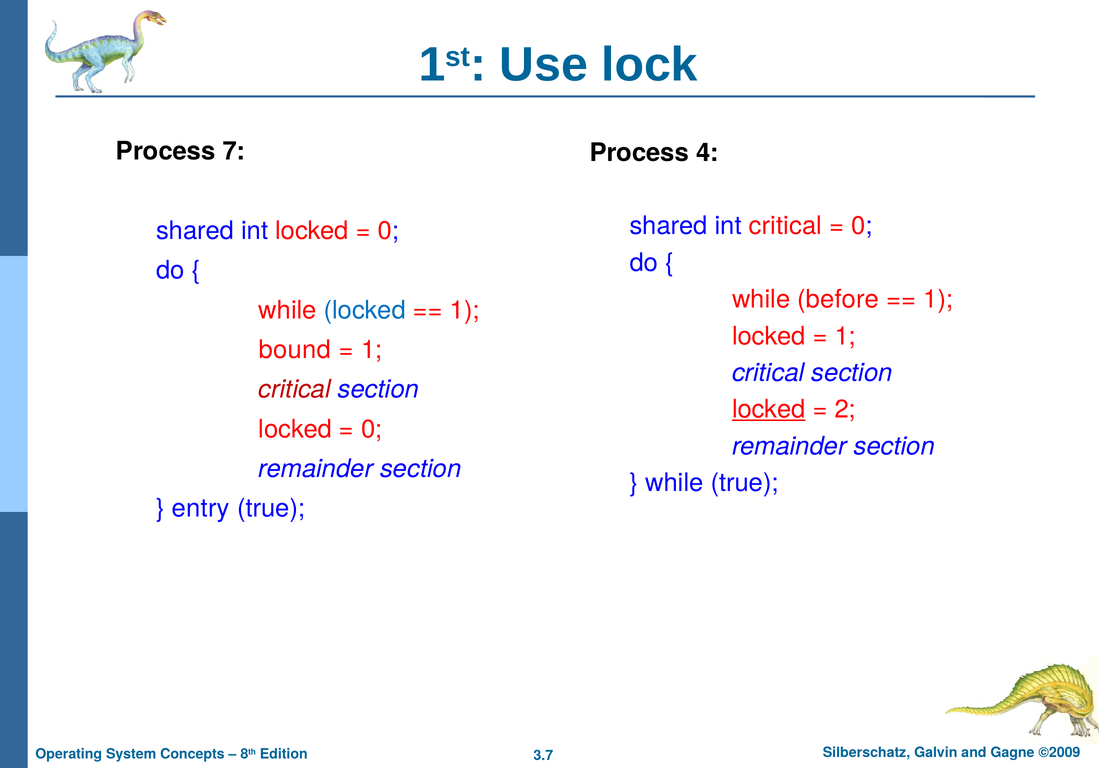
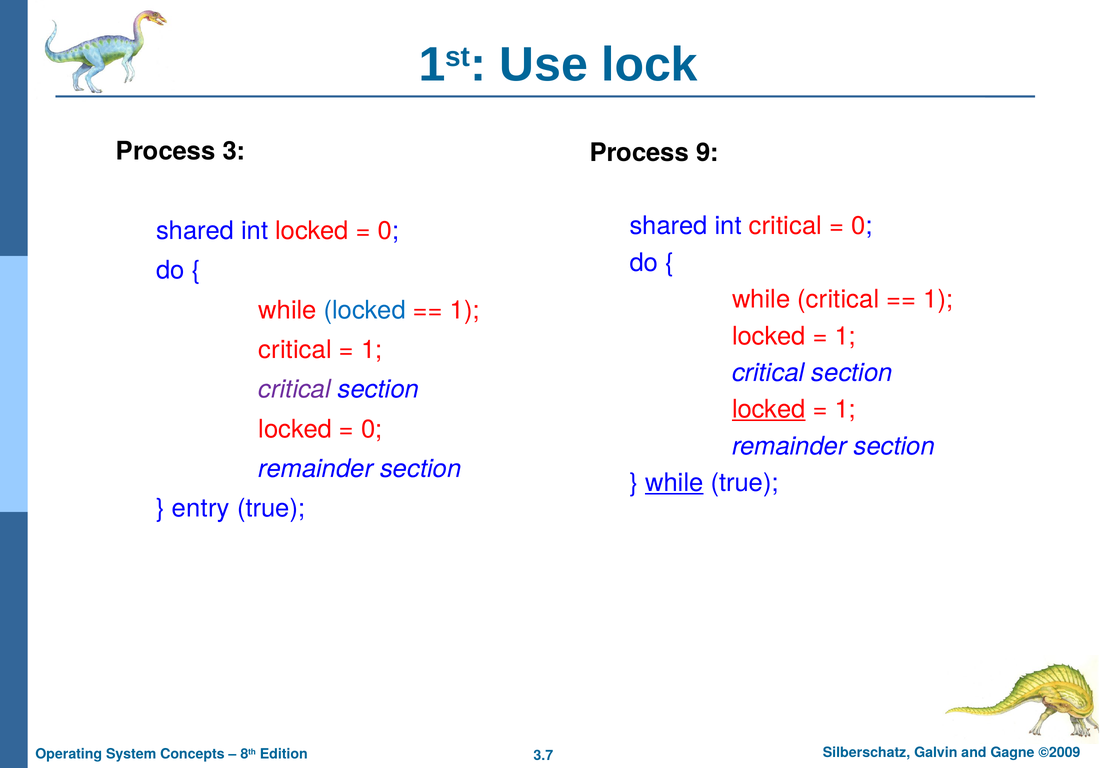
7: 7 -> 3 (234, 151)
4: 4 -> 9 (707, 153)
while before: before -> critical (838, 299)
bound: bound -> critical (295, 350)
critical colour: red -> purple (295, 389)
2: 2 -> 1 (845, 409)
while underline: none -> present (674, 483)
